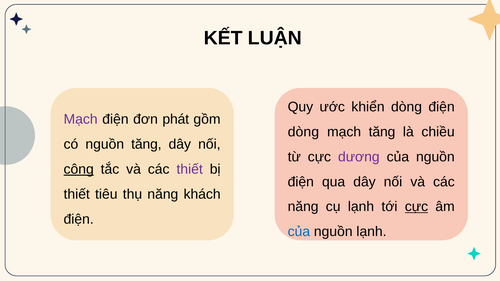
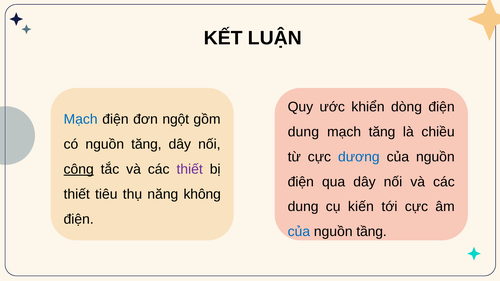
Mạch colour: purple -> blue (81, 119)
phát: phát -> ngột (176, 119)
dòng: dòng -> dung (303, 132)
dương colour: purple -> blue (359, 157)
khách: khách -> không (202, 194)
năng: năng -> dung (303, 207)
cụ lạnh: lạnh -> kiến (361, 207)
cực underline: present -> none (416, 207)
nguồn lạnh: lạnh -> tầng (372, 232)
